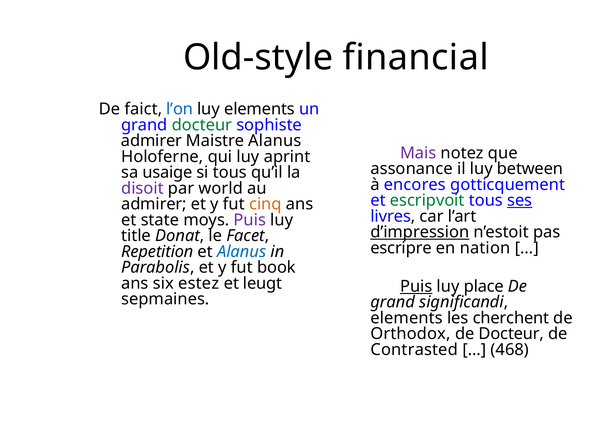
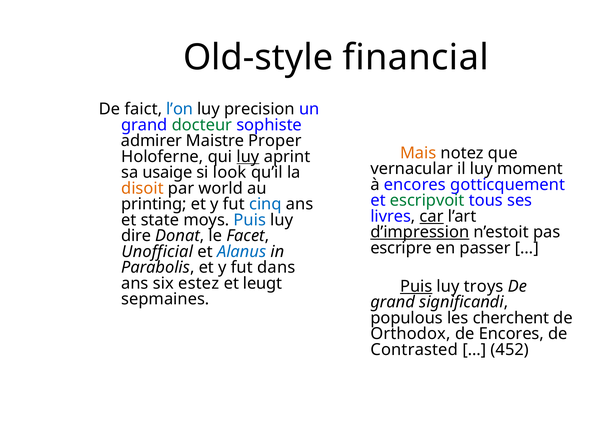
luy elements: elements -> precision (259, 109)
Maistre Alanus: Alanus -> Proper (275, 141)
Mais colour: purple -> orange (418, 153)
luy underline: none -> present (248, 156)
assonance: assonance -> vernacular (412, 169)
between: between -> moment (530, 169)
si tous: tous -> look (230, 172)
disoit colour: purple -> orange (142, 188)
ses underline: present -> none (520, 200)
admirer: admirer -> printing (154, 204)
cinq colour: orange -> blue (265, 204)
car underline: none -> present (432, 216)
Puis colour: purple -> blue (250, 220)
title: title -> dire (136, 236)
nation: nation -> passer (485, 248)
Repetition: Repetition -> Unofficial (157, 251)
book: book -> dans (276, 267)
place: place -> troys (484, 286)
elements: elements -> populous (407, 318)
de Docteur: Docteur -> Encores (511, 334)
468: 468 -> 452 (510, 349)
